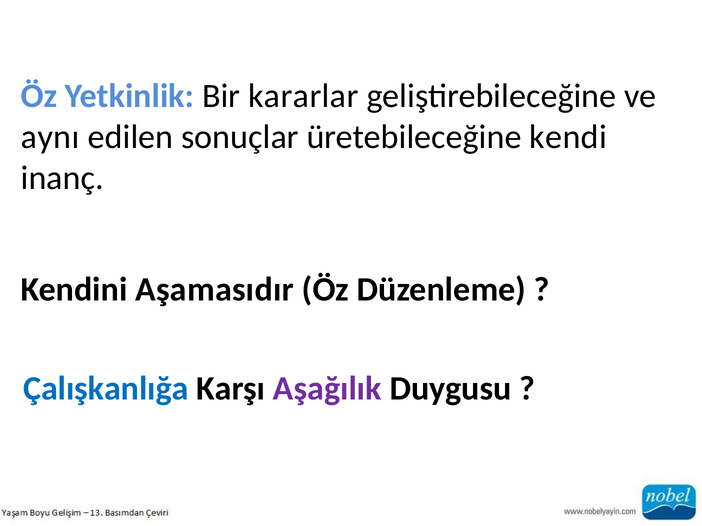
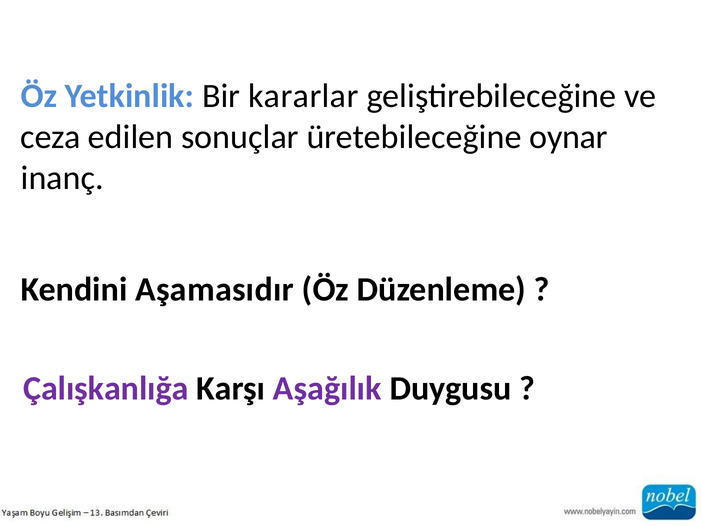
aynı: aynı -> ceza (51, 137)
kendi: kendi -> oynar (569, 137)
Çalışkanlığa colour: blue -> purple (106, 389)
